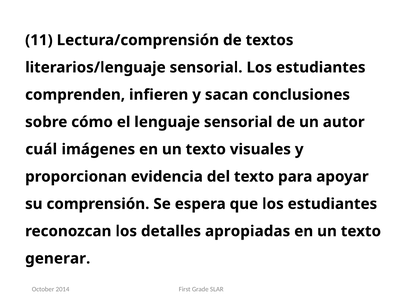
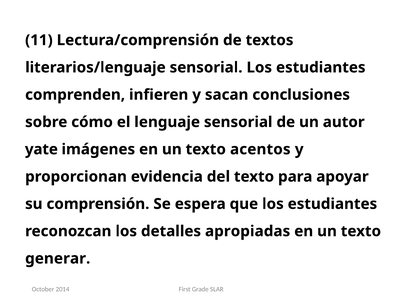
cuál: cuál -> yate (41, 150)
visuales: visuales -> acentos (260, 150)
